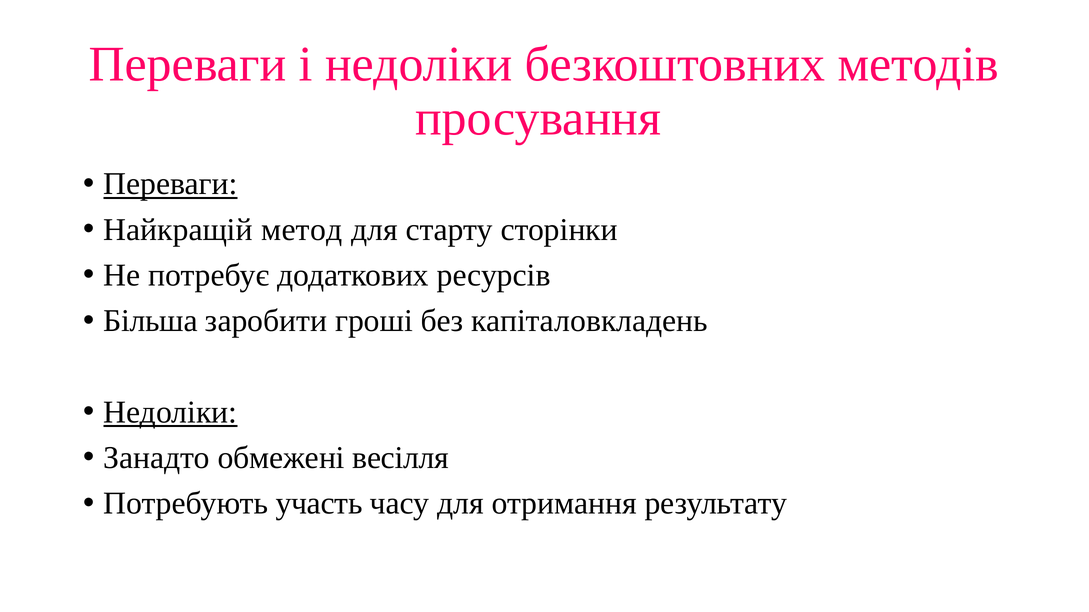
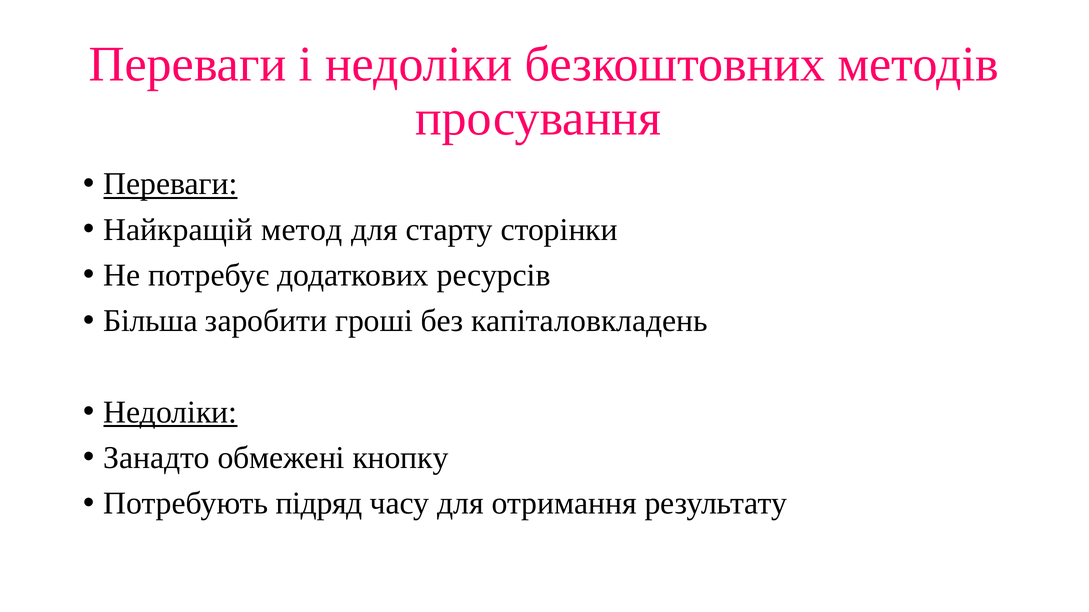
весілля: весілля -> кнопку (400, 458)
участь: участь -> підряд (319, 504)
